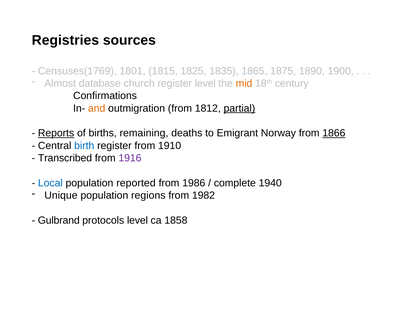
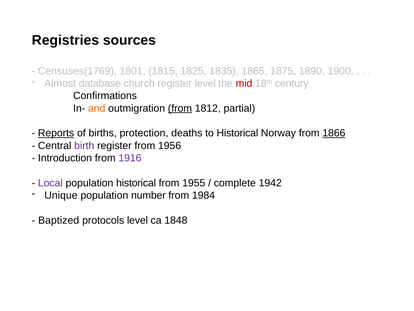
mid colour: orange -> red (244, 83)
from underline: none -> present (180, 108)
partial underline: present -> none (239, 108)
remaining: remaining -> protection (144, 133)
to Emigrant: Emigrant -> Historical (237, 133)
birth colour: blue -> purple (84, 145)
1910: 1910 -> 1956 (170, 145)
Transcribed: Transcribed -> Introduction (65, 158)
Local colour: blue -> purple (50, 183)
population reported: reported -> historical (136, 183)
1986: 1986 -> 1955 (194, 183)
1940: 1940 -> 1942 (270, 183)
regions: regions -> number (148, 195)
1982: 1982 -> 1984 (204, 195)
Gulbrand: Gulbrand -> Baptized (59, 220)
1858: 1858 -> 1848 (176, 220)
